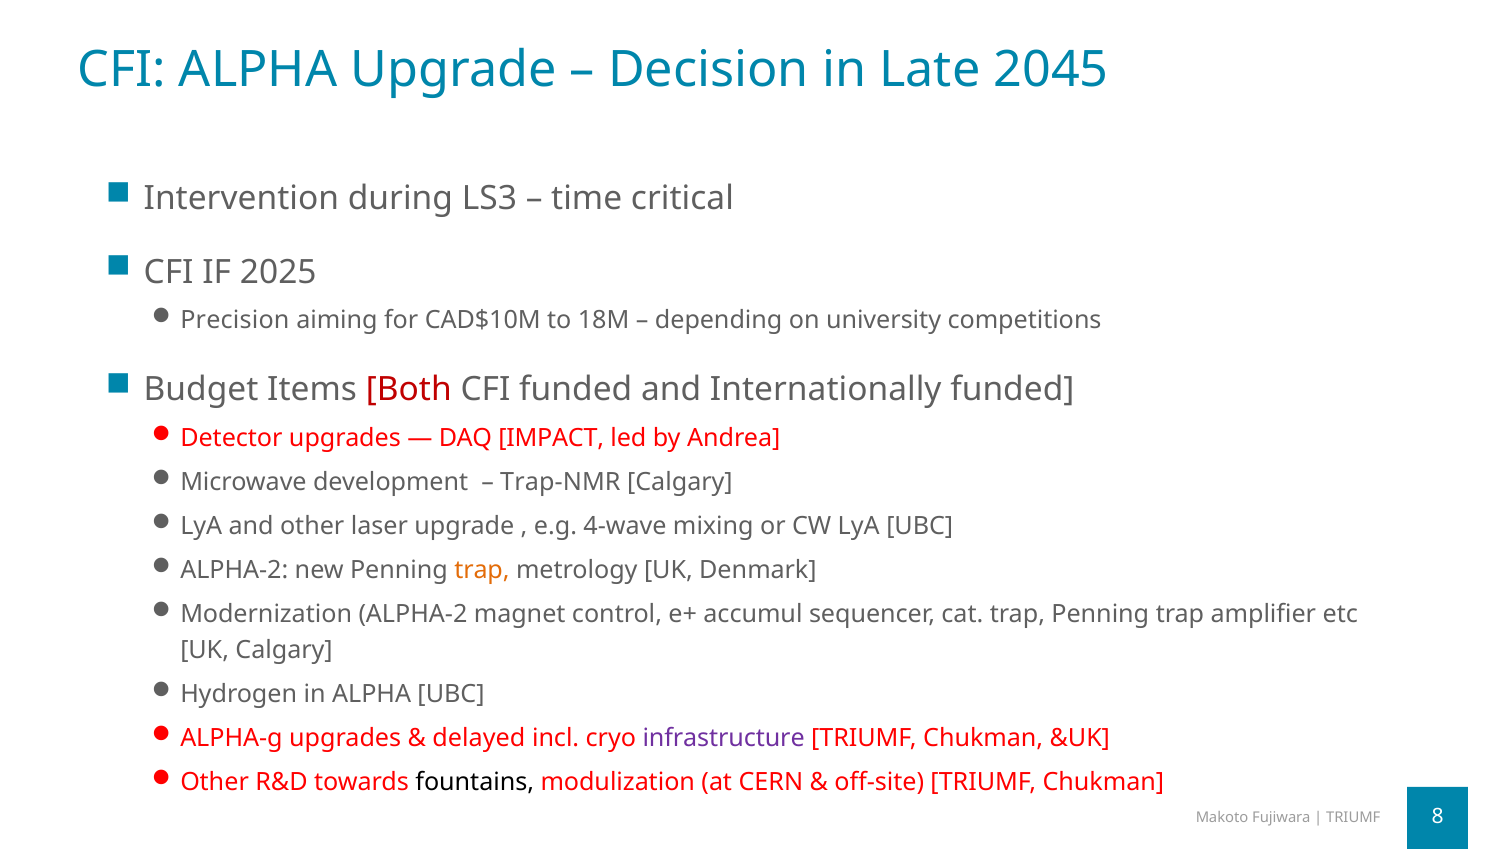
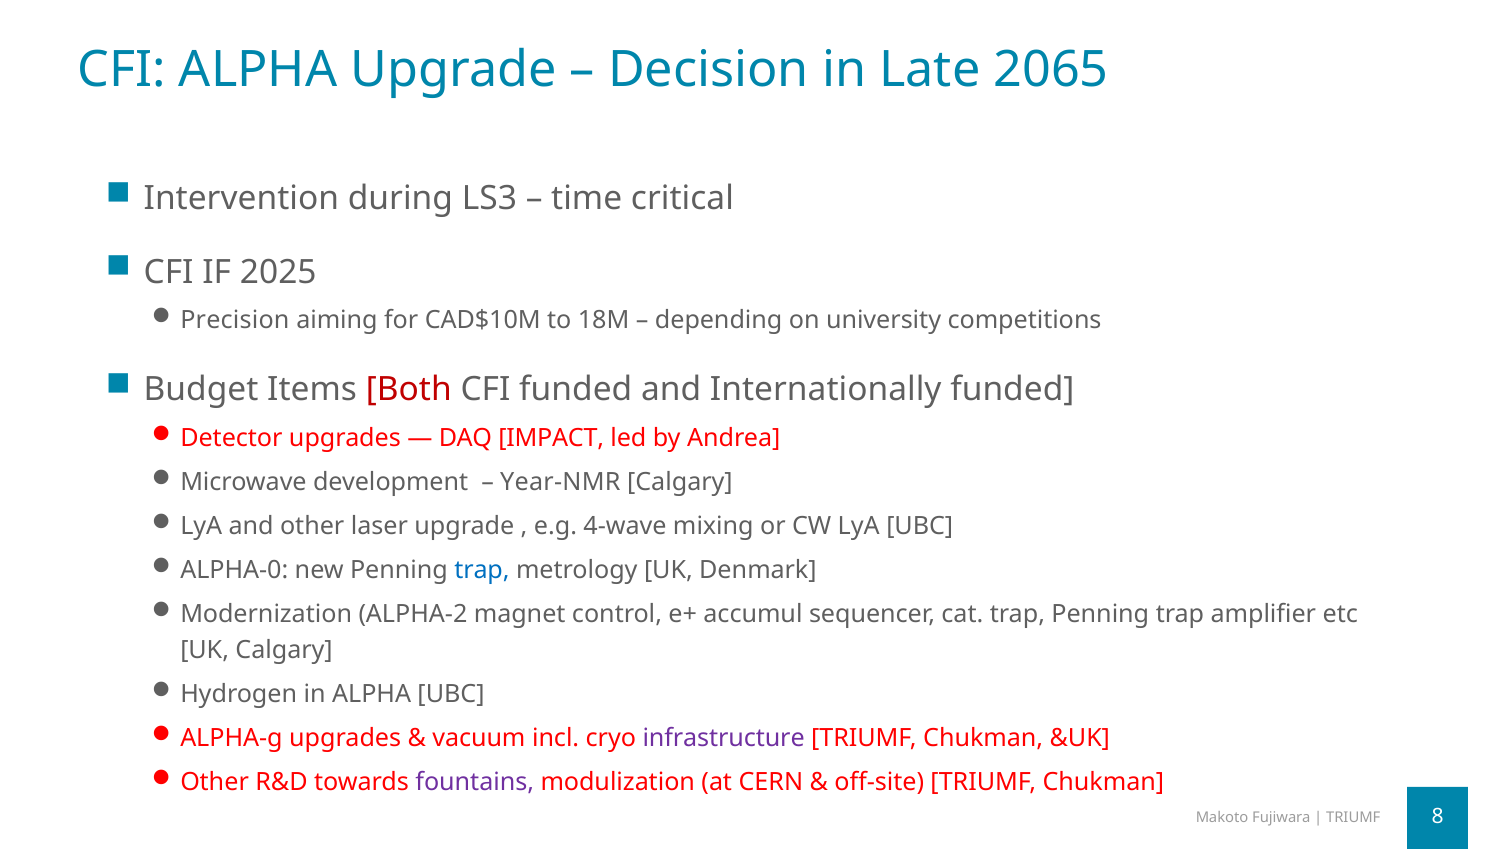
2045: 2045 -> 2065 (1051, 70)
Trap-NMR: Trap-NMR -> Year-NMR (560, 482)
ALPHA-2: ALPHA-2 -> ALPHA-0 (234, 570)
trap colour: orange -> blue (482, 570)
delayed: delayed -> vacuum (479, 738)
fountains colour: black -> purple (475, 782)
